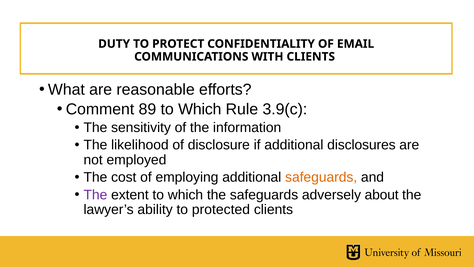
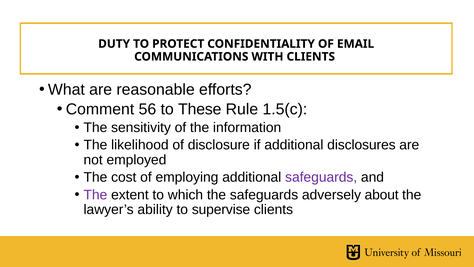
89: 89 -> 56 (147, 109)
Which: Which -> These (200, 109)
3.9(c: 3.9(c -> 1.5(c (285, 109)
safeguards colour: orange -> purple (321, 177)
protected: protected -> supervise (221, 209)
